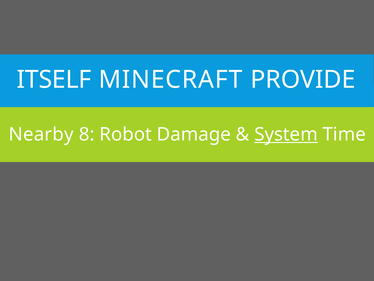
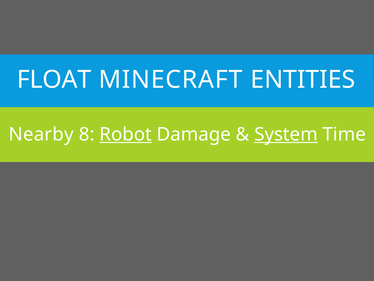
ITSELF: ITSELF -> FLOAT (54, 80)
PROVIDE: PROVIDE -> ENTITIES (303, 80)
Robot underline: none -> present (126, 134)
